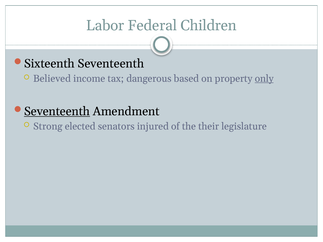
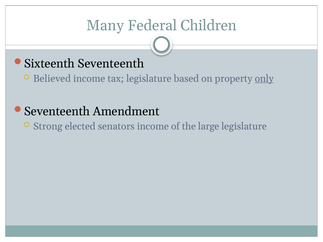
Labor: Labor -> Many (105, 25)
tax dangerous: dangerous -> legislature (149, 79)
Seventeenth underline: present -> none (57, 111)
senators injured: injured -> income (153, 126)
their: their -> large (209, 126)
